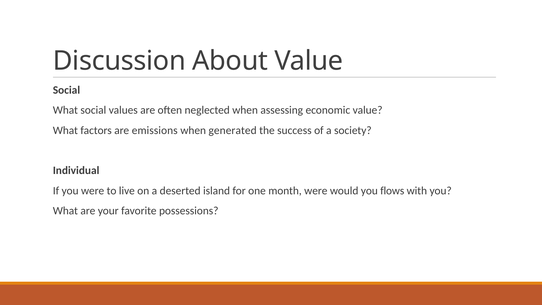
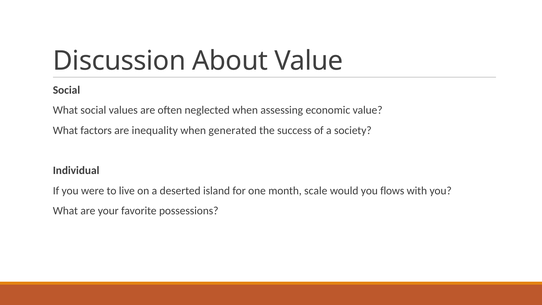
emissions: emissions -> inequality (155, 130)
month were: were -> scale (316, 191)
